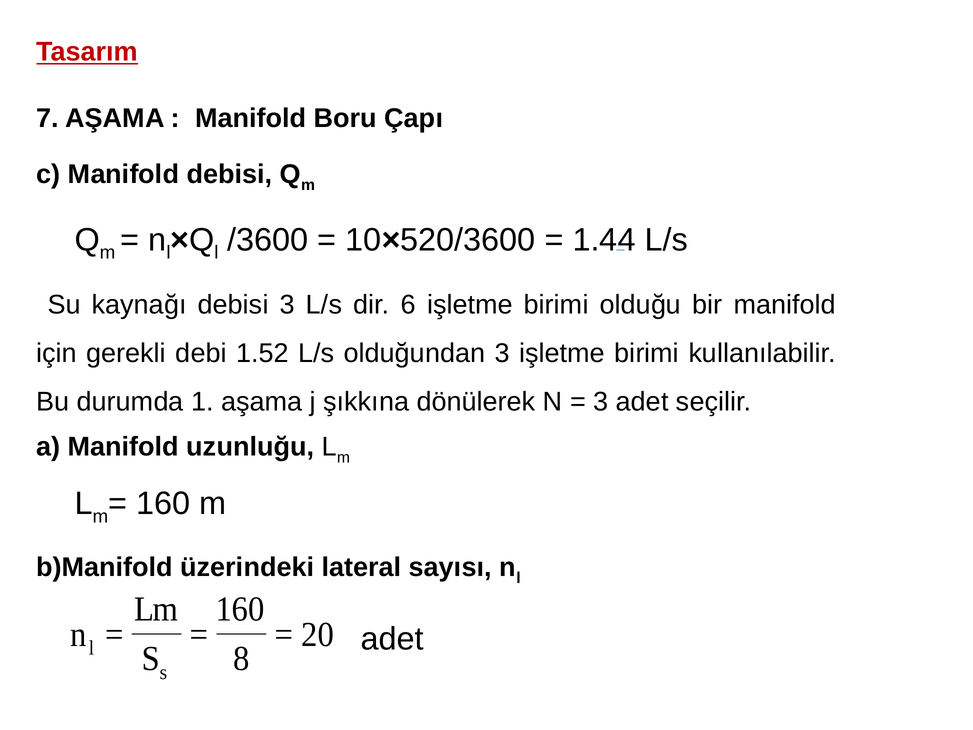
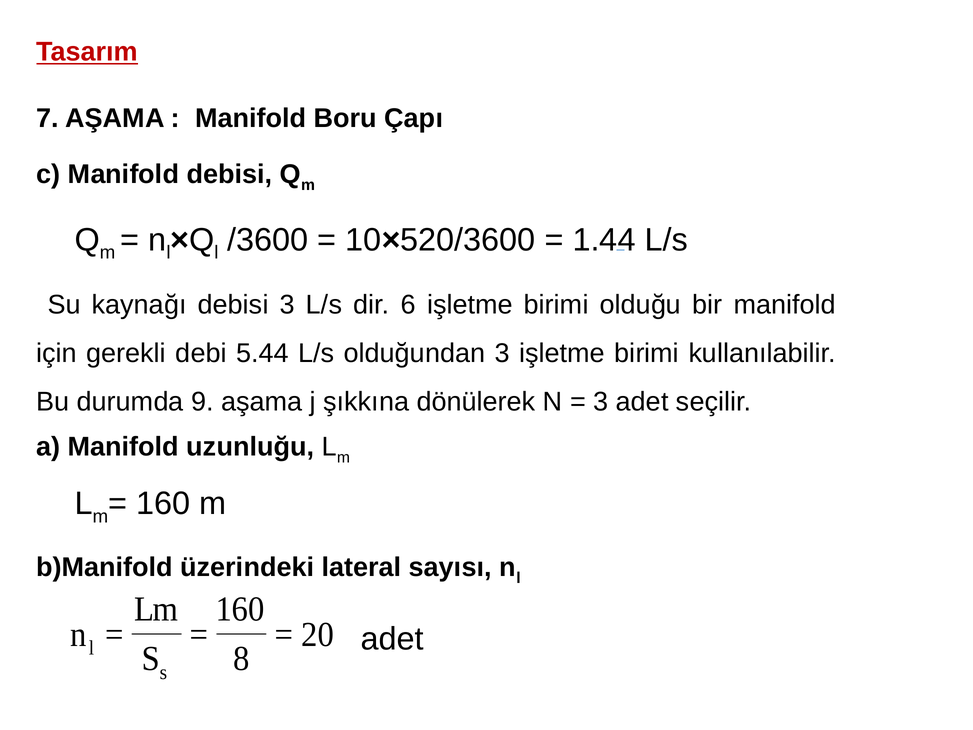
1.52: 1.52 -> 5.44 (262, 353)
1: 1 -> 9 (202, 402)
